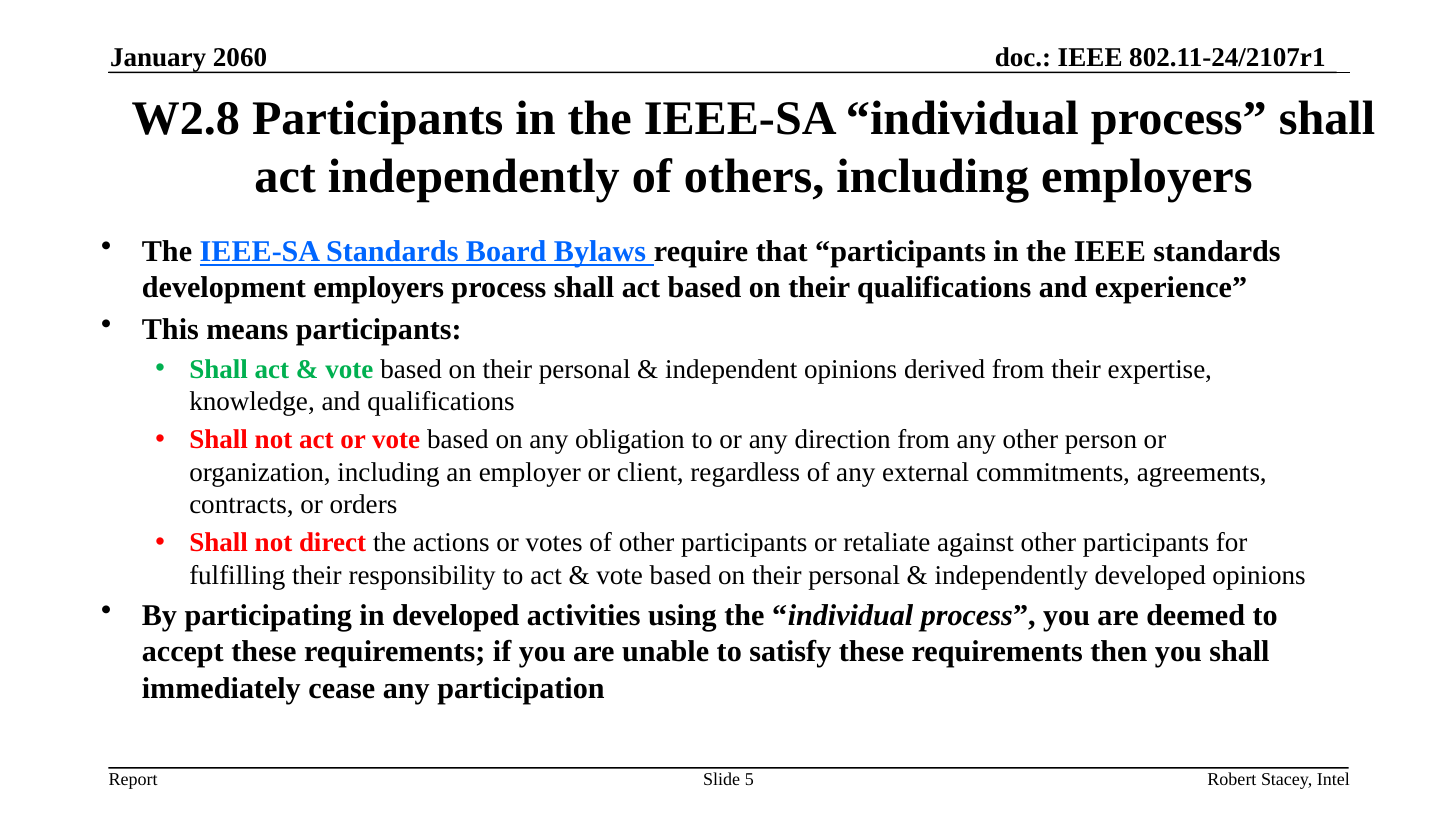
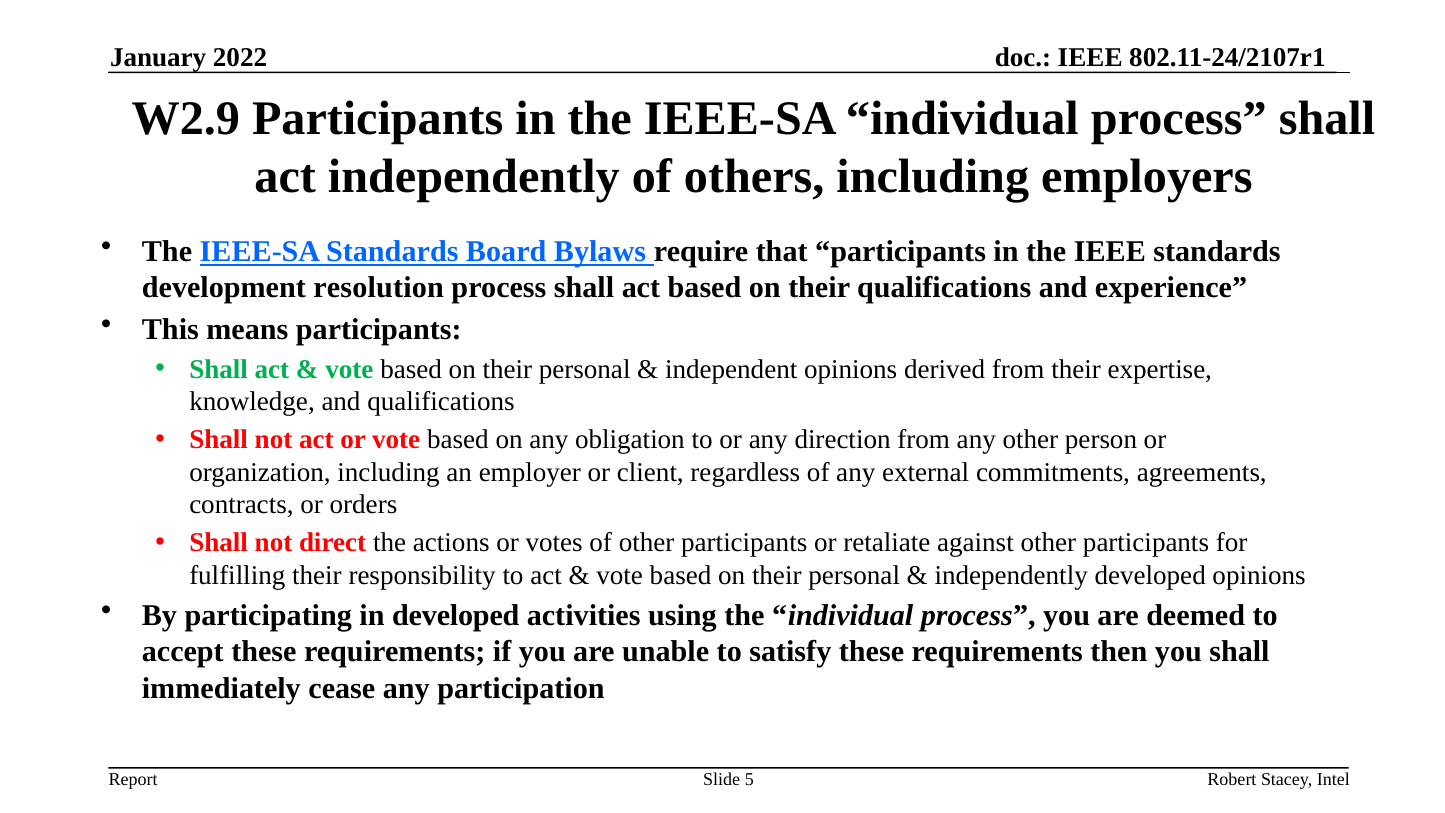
2060: 2060 -> 2022 (240, 58)
W2.8: W2.8 -> W2.9 (186, 119)
development employers: employers -> resolution (379, 288)
